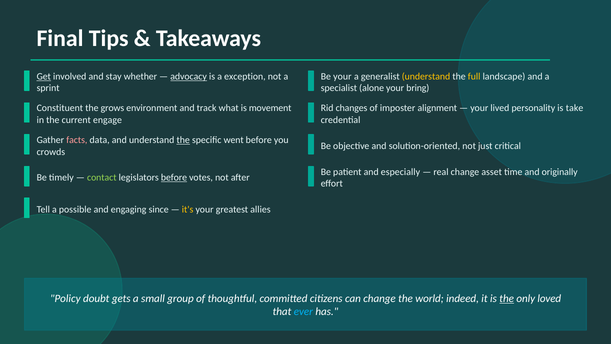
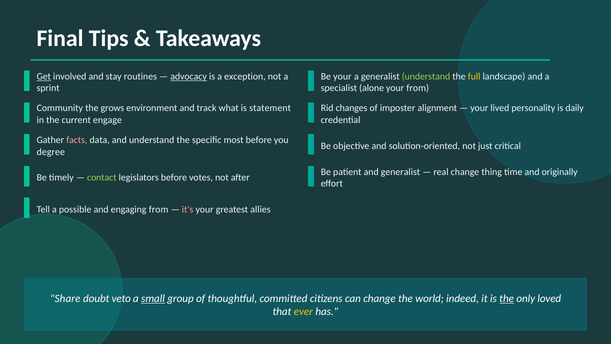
whether: whether -> routines (140, 76)
understand colour: yellow -> light green (426, 76)
your bring: bring -> from (418, 88)
Constituent: Constituent -> Community (60, 108)
movement: movement -> statement (270, 108)
take: take -> daily (575, 108)
the underline: present -> none (183, 140)
went: went -> most (234, 140)
crowds: crowds -> degree (51, 152)
and especially: especially -> generalist (400, 172)
asset: asset -> thing (492, 172)
before underline: present -> none (174, 178)
engaging since: since -> from (159, 209)
it's colour: yellow -> pink (188, 209)
Policy: Policy -> Share (65, 298)
gets: gets -> veto (121, 298)
small underline: none -> present (153, 298)
ever colour: light blue -> yellow (303, 311)
